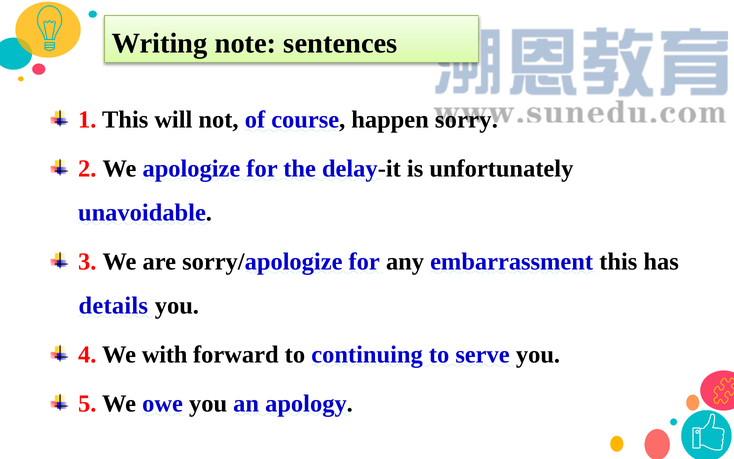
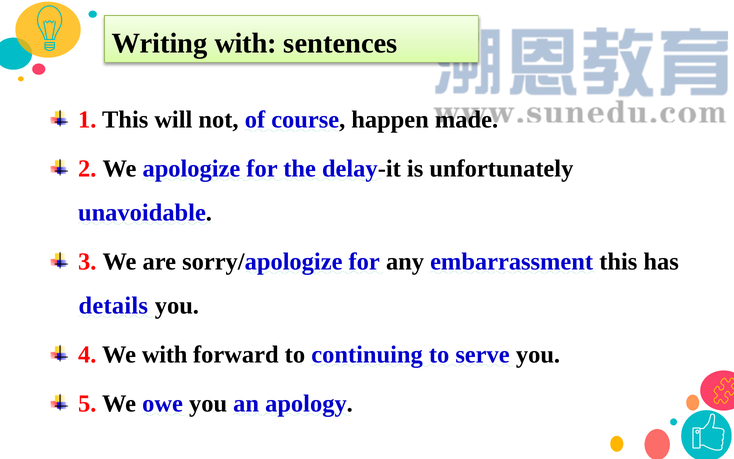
Writing note: note -> with (246, 43)
sorry: sorry -> made (467, 120)
